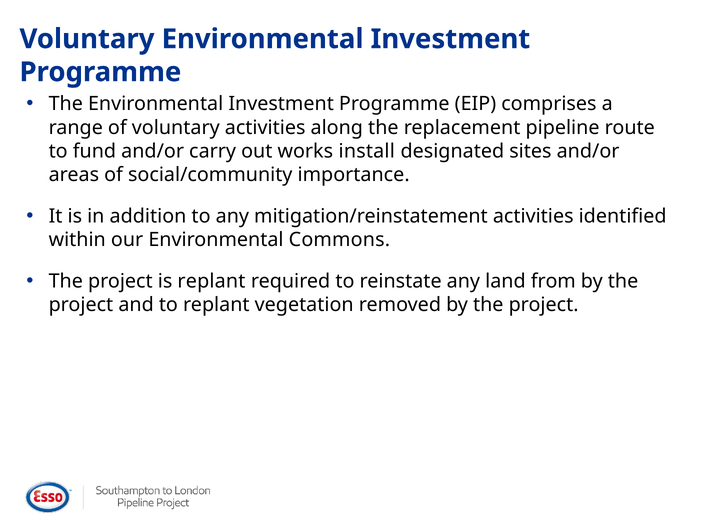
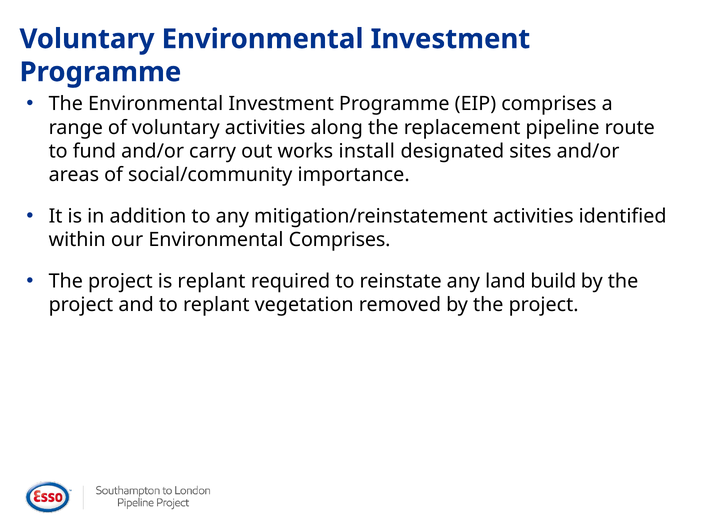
Environmental Commons: Commons -> Comprises (340, 240)
from: from -> build (553, 281)
